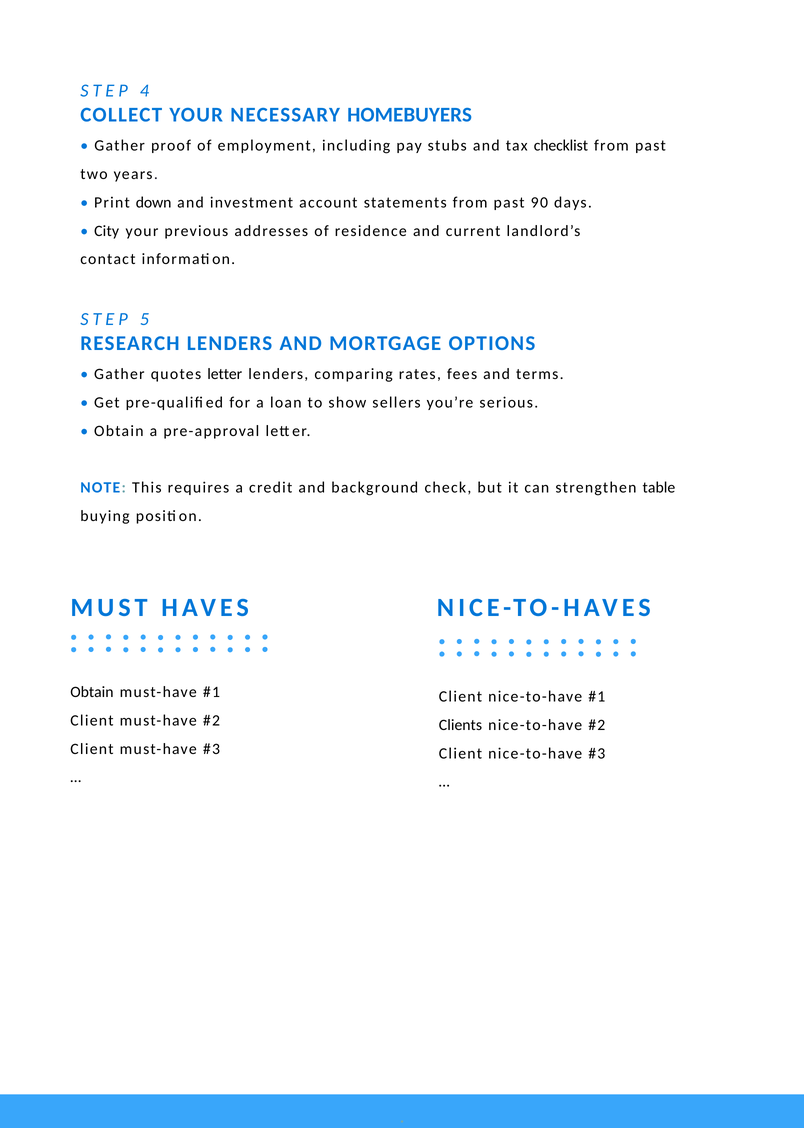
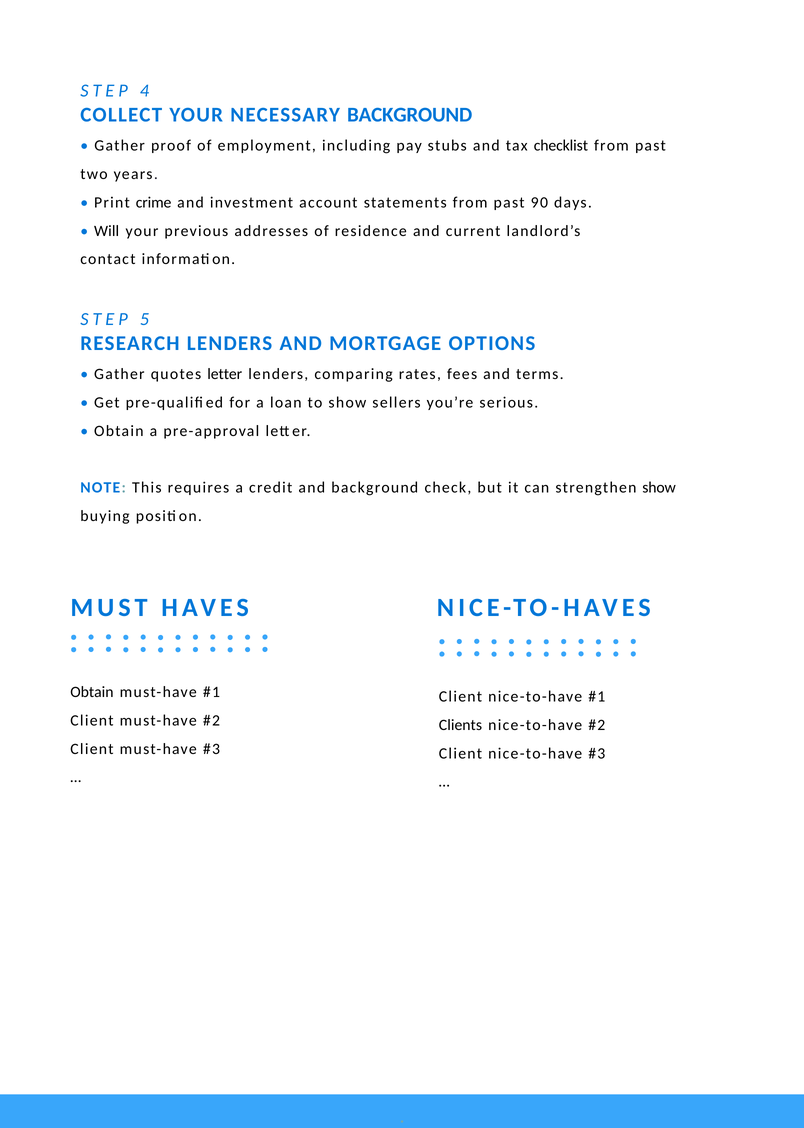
NECESSARY HOMEBUYERS: HOMEBUYERS -> BACKGROUND (410, 115)
down: down -> crime (154, 202)
City: City -> Will (107, 231)
strengthen table: table -> show (659, 488)
